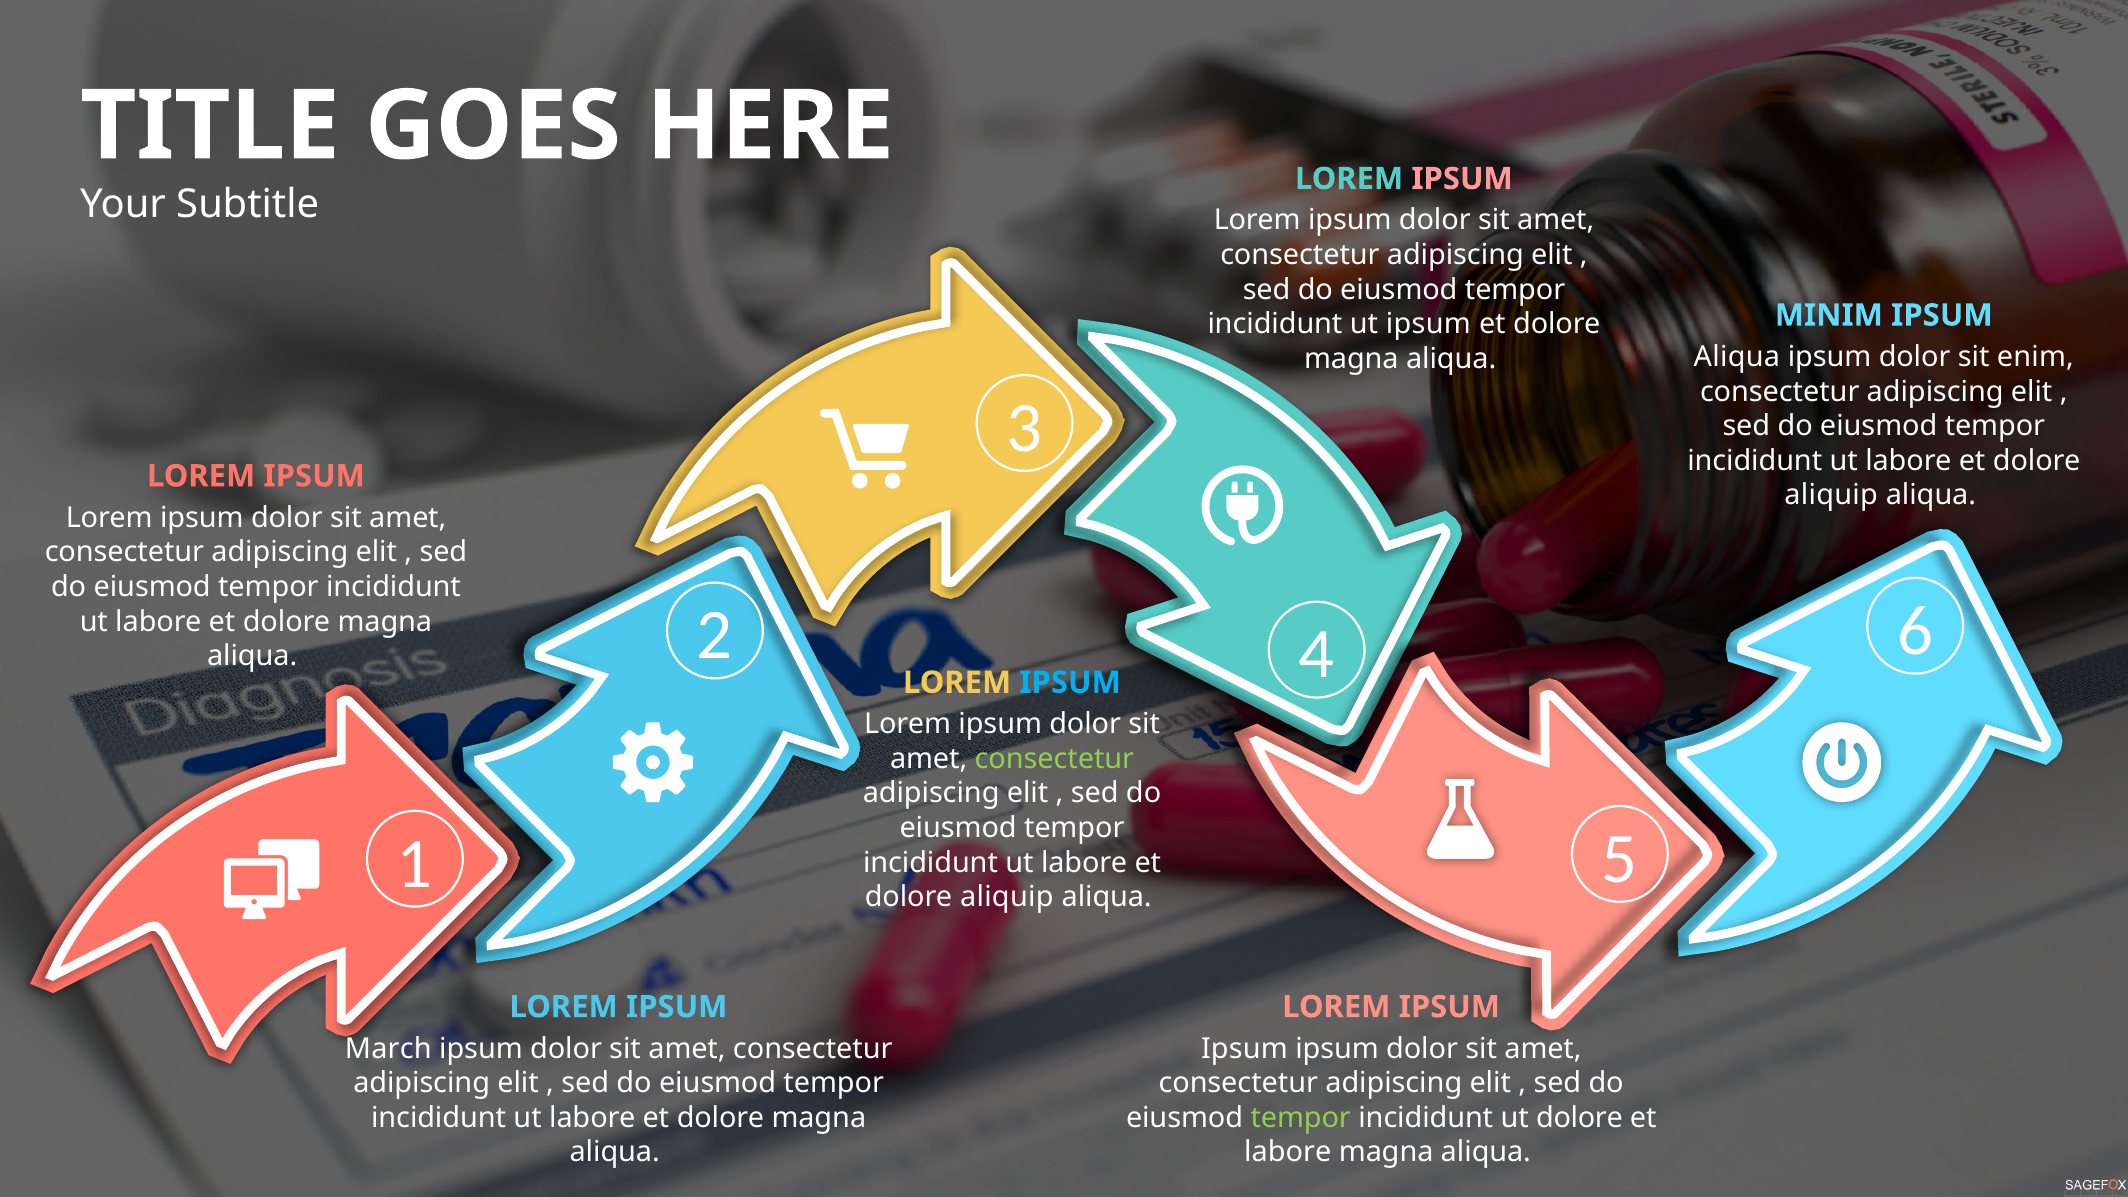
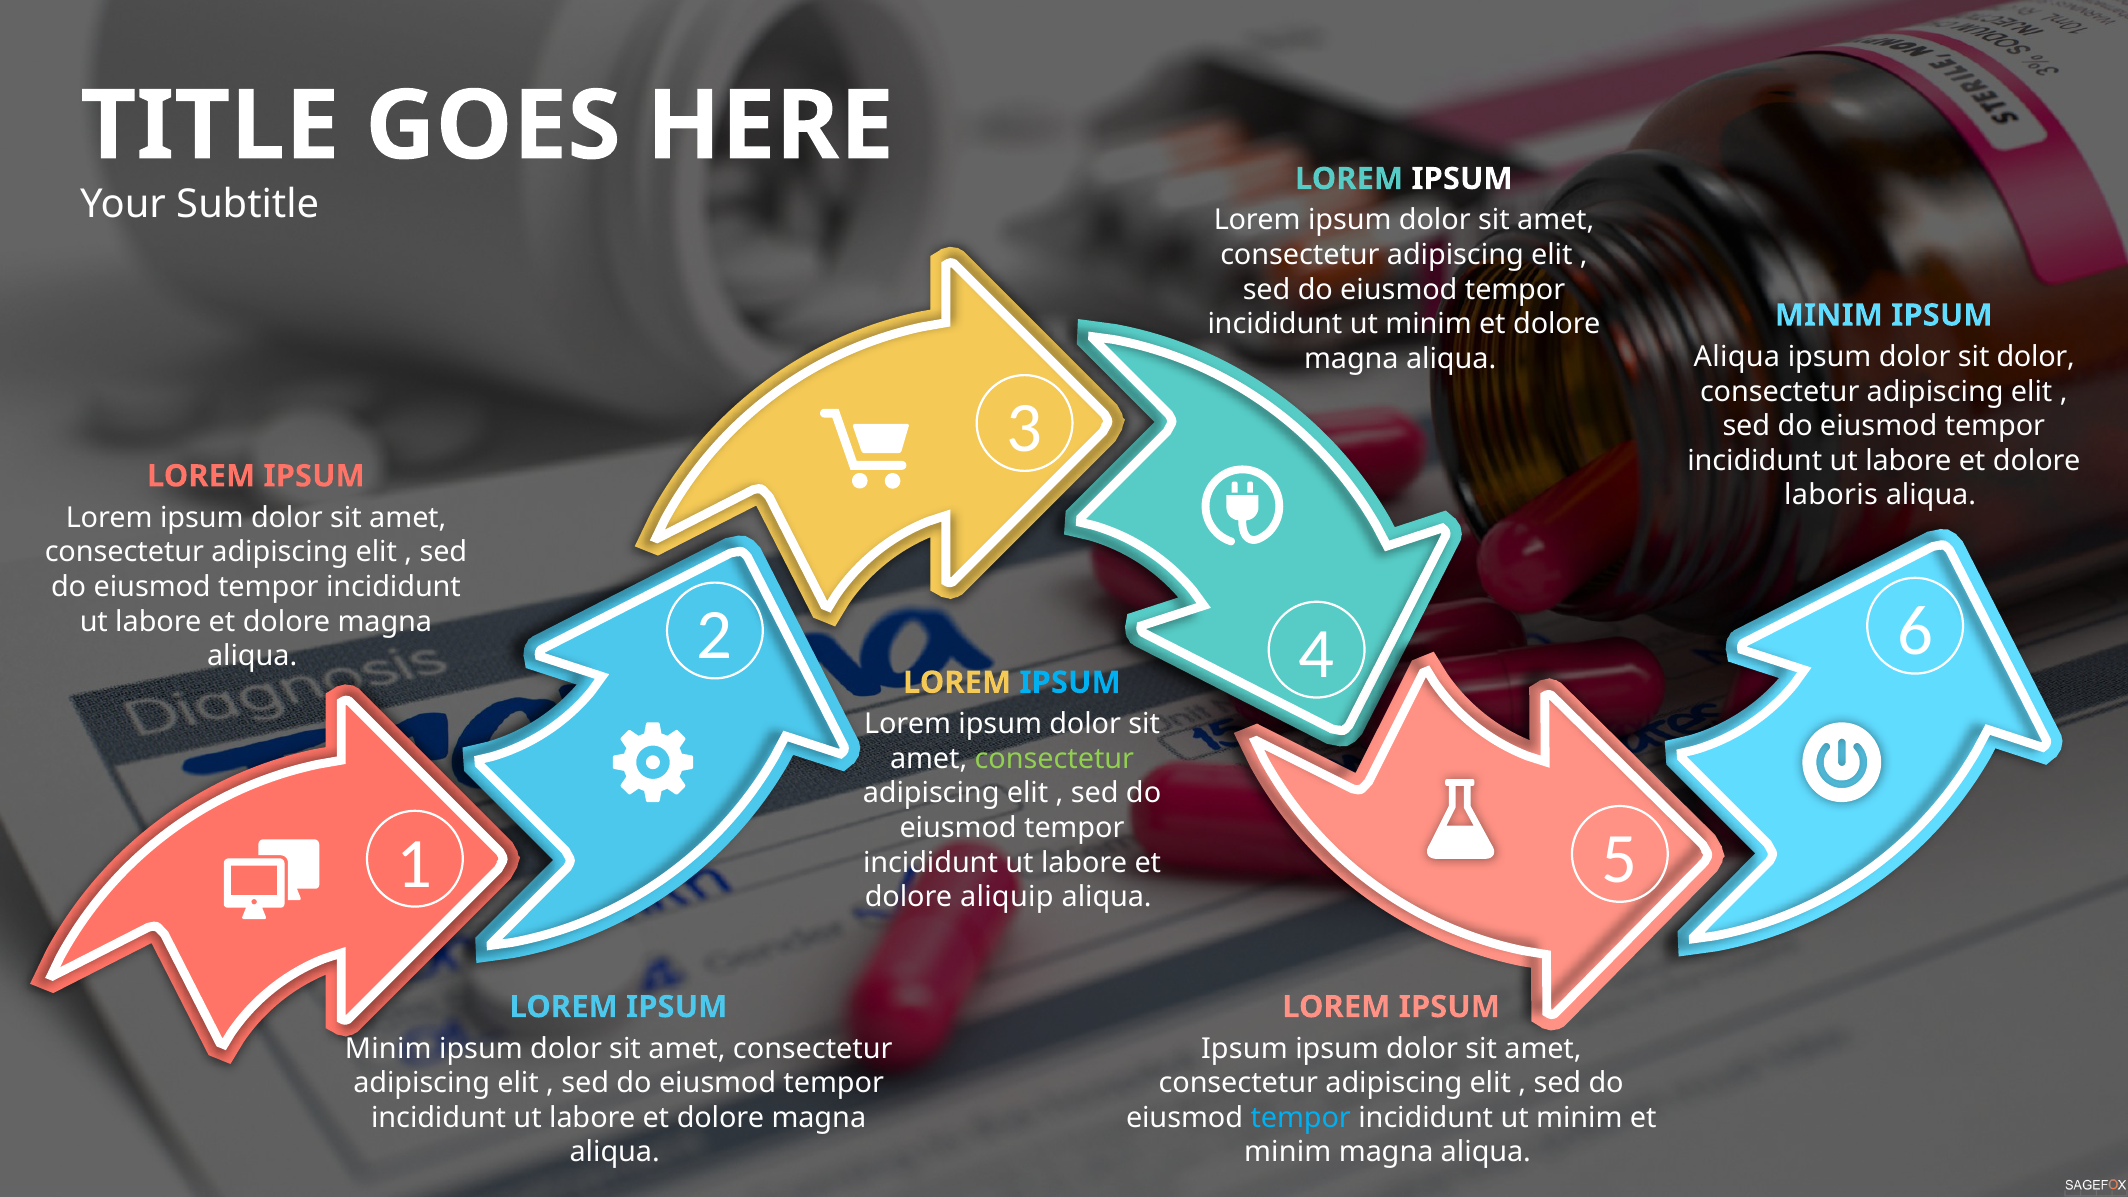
IPSUM colour: pink -> white (1462, 179)
ipsum: ipsum -> minim (1429, 324)
sit enim: enim -> dolor (2036, 357)
aliquip: aliquip -> laboris (1831, 495)
March: March -> Minim (388, 1049)
tempor colour: light green -> light blue (1301, 1118)
dolore: dolore -> minim (1579, 1118)
labore: labore -> minim (1288, 1152)
